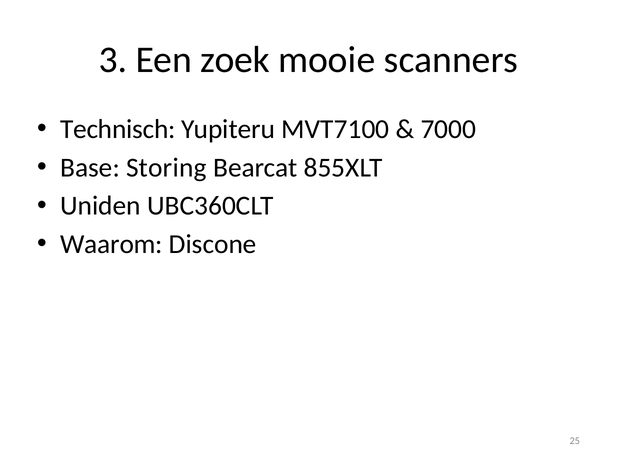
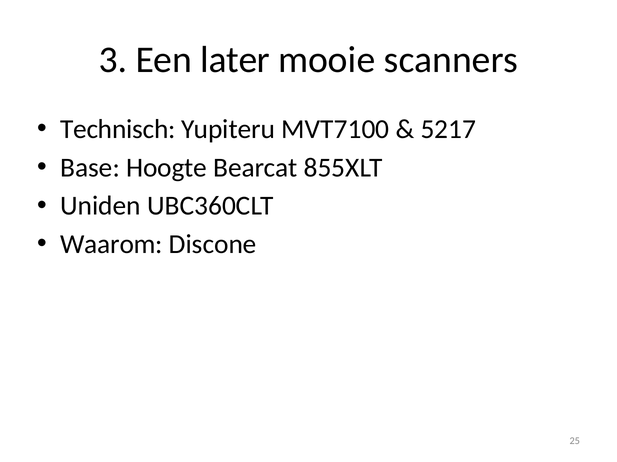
zoek: zoek -> later (235, 60)
7000: 7000 -> 5217 (448, 129)
Storing: Storing -> Hoogte (167, 168)
